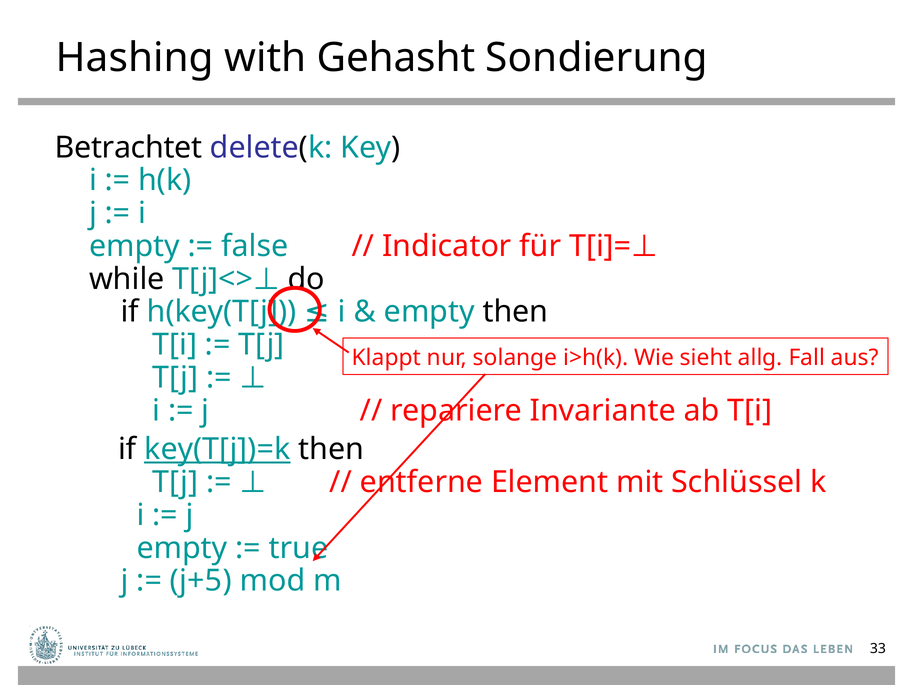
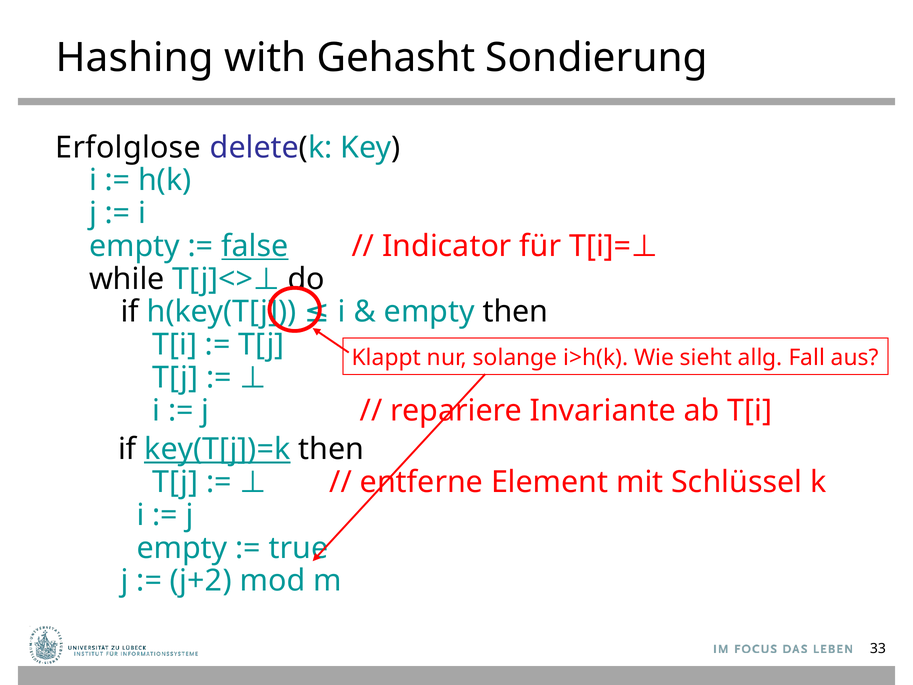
Betrachtet: Betrachtet -> Erfolglose (128, 148)
false underline: none -> present (255, 246)
j+5: j+5 -> j+2 (201, 581)
